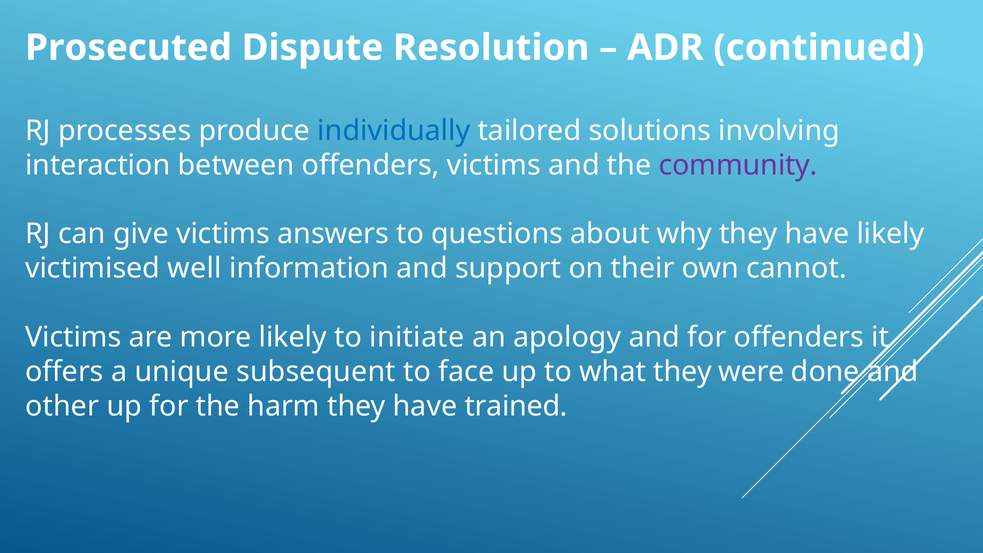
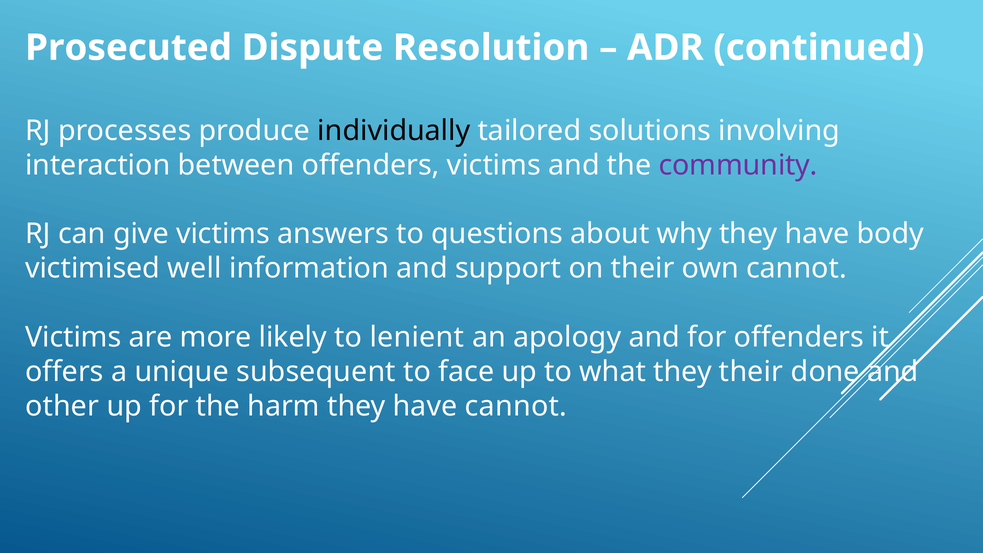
individually colour: blue -> black (394, 131)
have likely: likely -> body (890, 234)
initiate: initiate -> lenient (417, 337)
they were: were -> their (751, 372)
have trained: trained -> cannot (516, 406)
